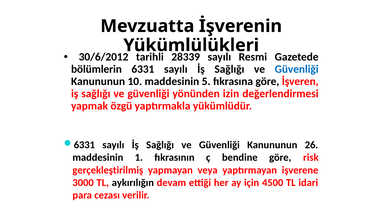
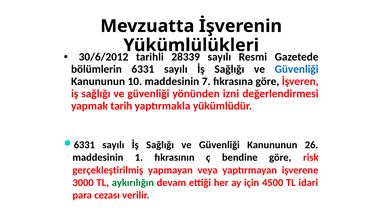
5: 5 -> 7 (206, 81)
izin: izin -> izni (231, 93)
özgü: özgü -> tarih (121, 106)
aykırılığın colour: black -> green (133, 182)
